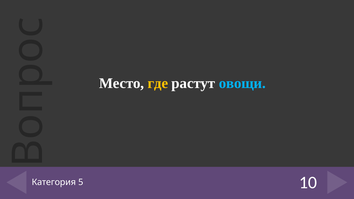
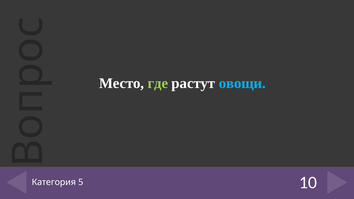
где colour: yellow -> light green (158, 83)
